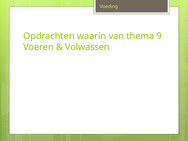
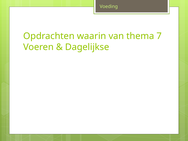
9: 9 -> 7 (159, 36)
Volwassen: Volwassen -> Dagelijkse (87, 47)
